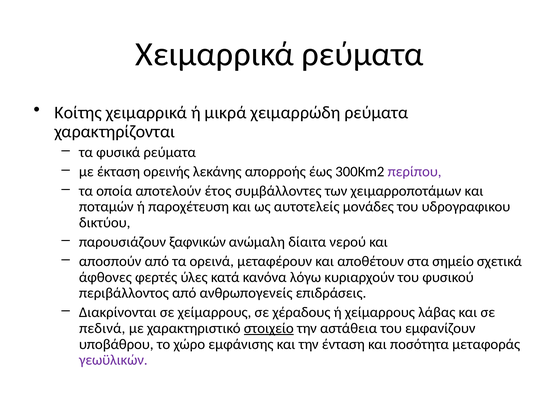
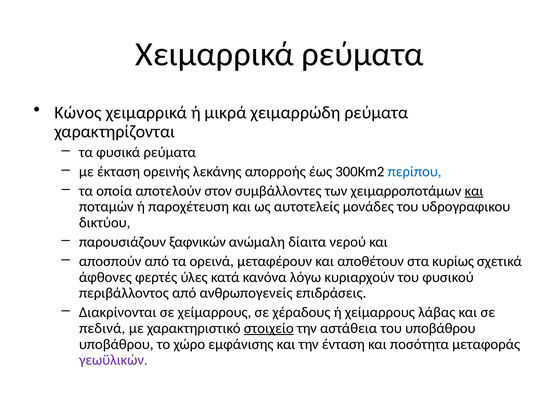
Κοίτης: Κοίτης -> Κώνος (78, 113)
περίπου colour: purple -> blue (415, 172)
έτος: έτος -> στον (218, 191)
και underline: none -> present (474, 191)
σημείο: σημείο -> κυρίως (453, 261)
του εμφανίζουν: εμφανίζουν -> υποβάθρου (440, 328)
